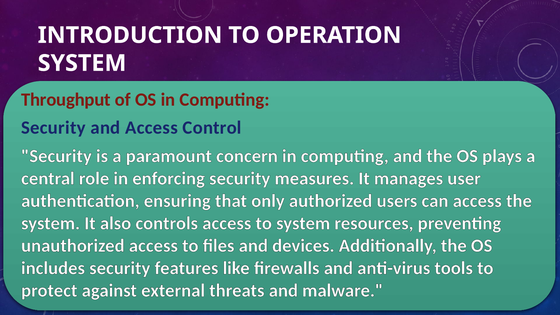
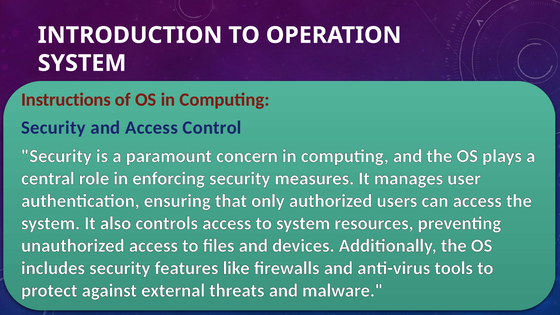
Throughput: Throughput -> Instructions (66, 100)
